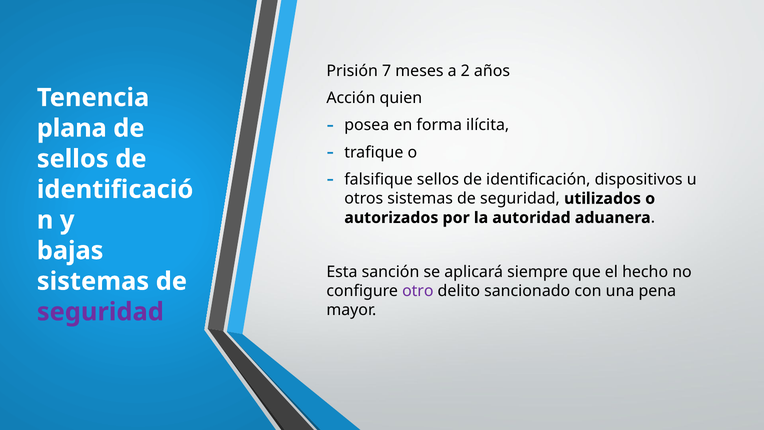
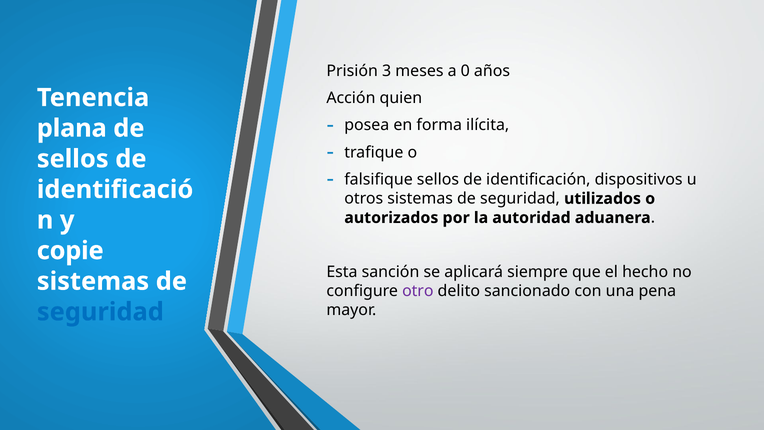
7: 7 -> 3 (387, 71)
2: 2 -> 0 (465, 71)
bajas: bajas -> copie (70, 251)
seguridad colour: purple -> blue (100, 312)
